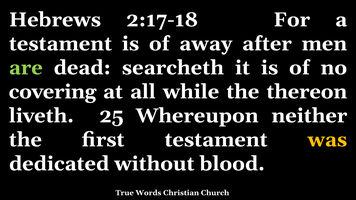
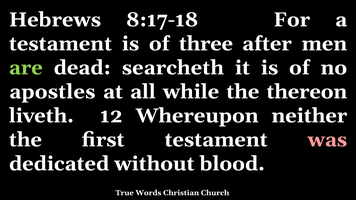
2:17-18: 2:17-18 -> 8:17-18 (162, 20)
away: away -> three (206, 44)
covering: covering -> apostles (52, 92)
25: 25 -> 12 (111, 116)
was colour: yellow -> pink (327, 140)
